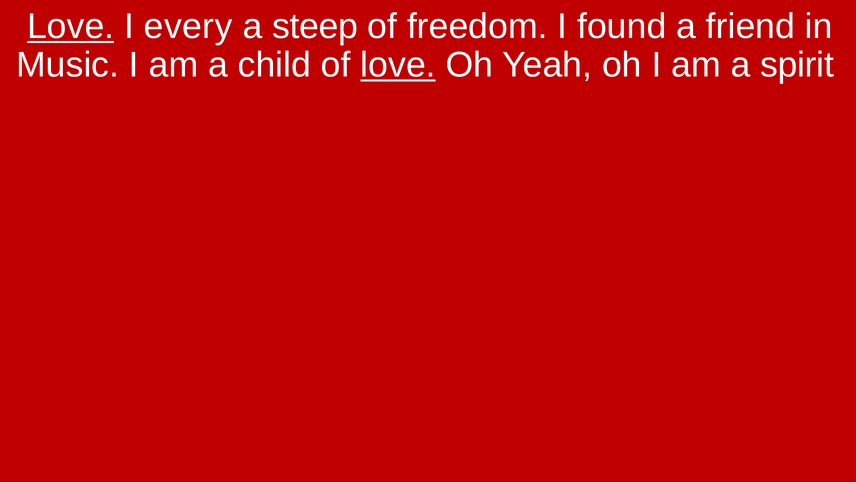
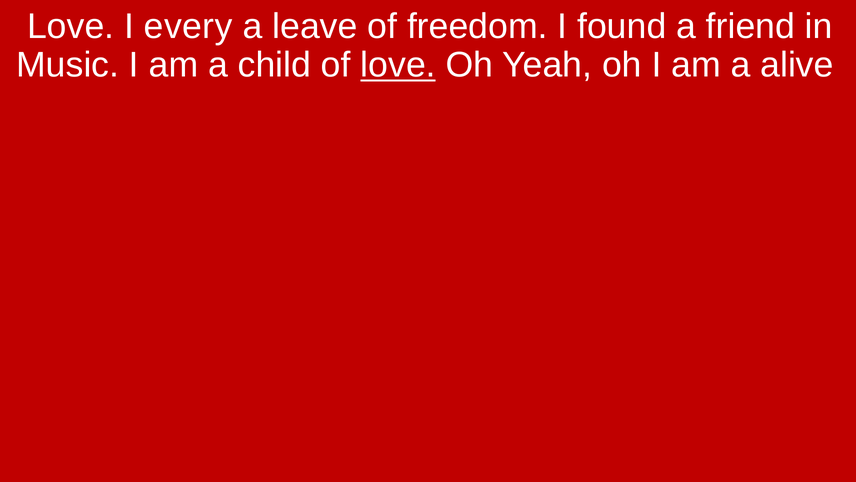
Love underline: present -> none (71, 27)
steep: steep -> leave (315, 27)
spirit: spirit -> alive (797, 65)
